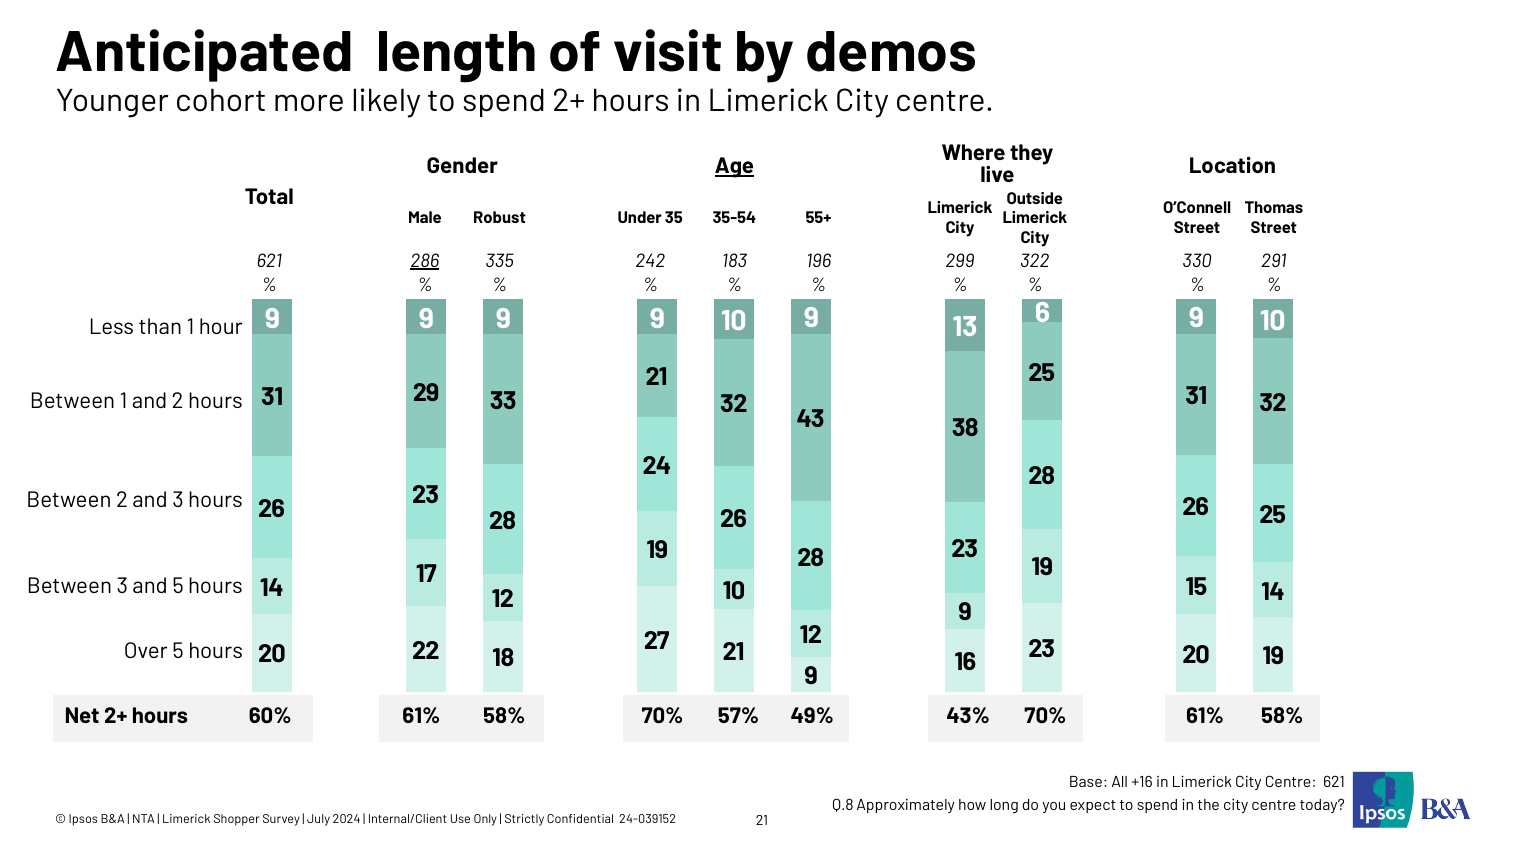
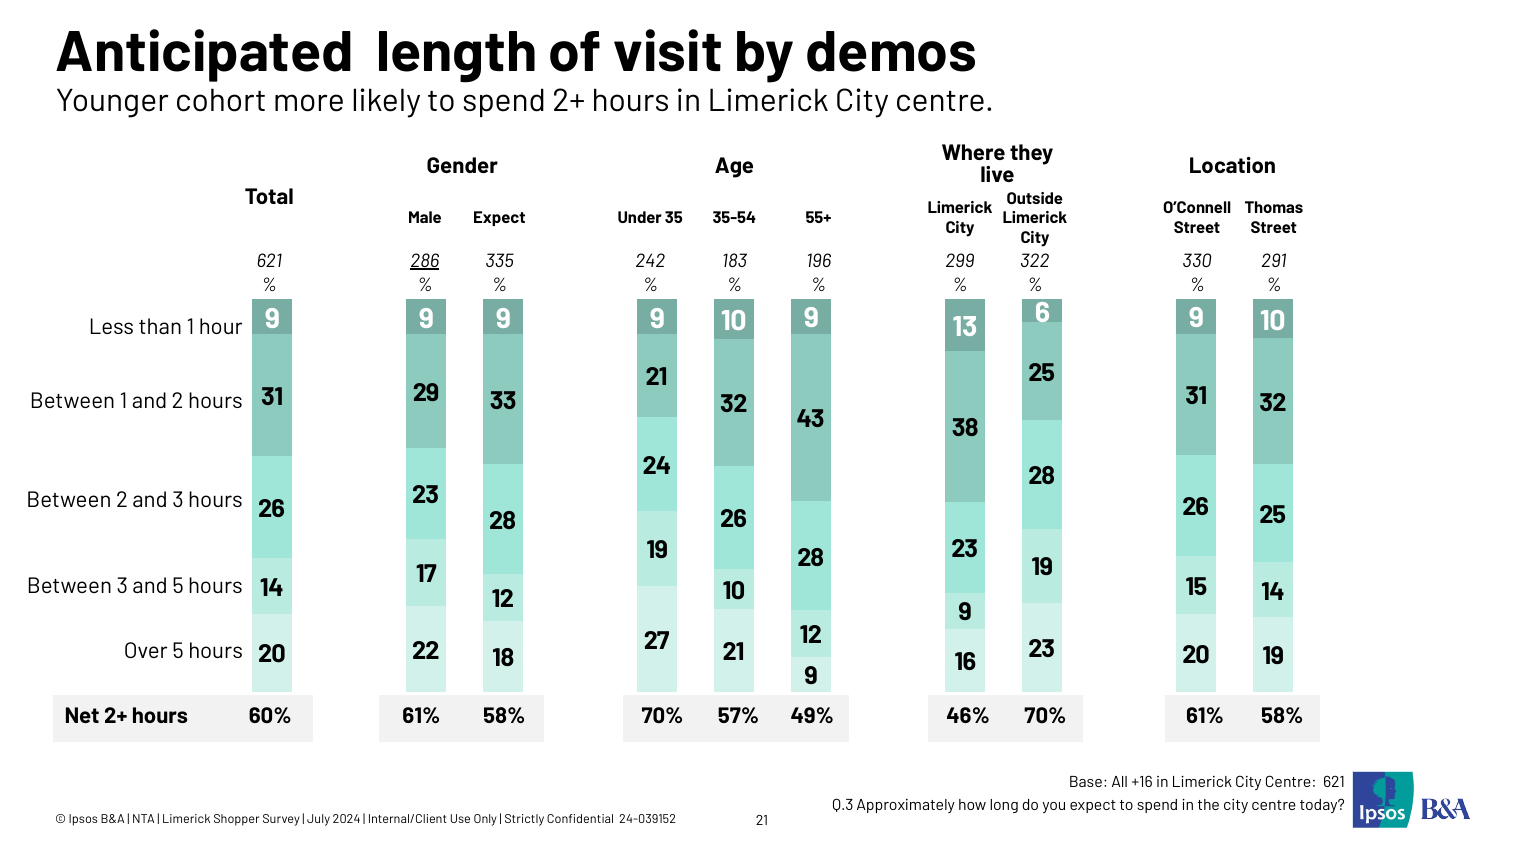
Age underline: present -> none (735, 167)
Male Robust: Robust -> Expect (499, 218)
43%: 43% -> 46% (968, 716)
Q.8: Q.8 -> Q.3 (843, 806)
